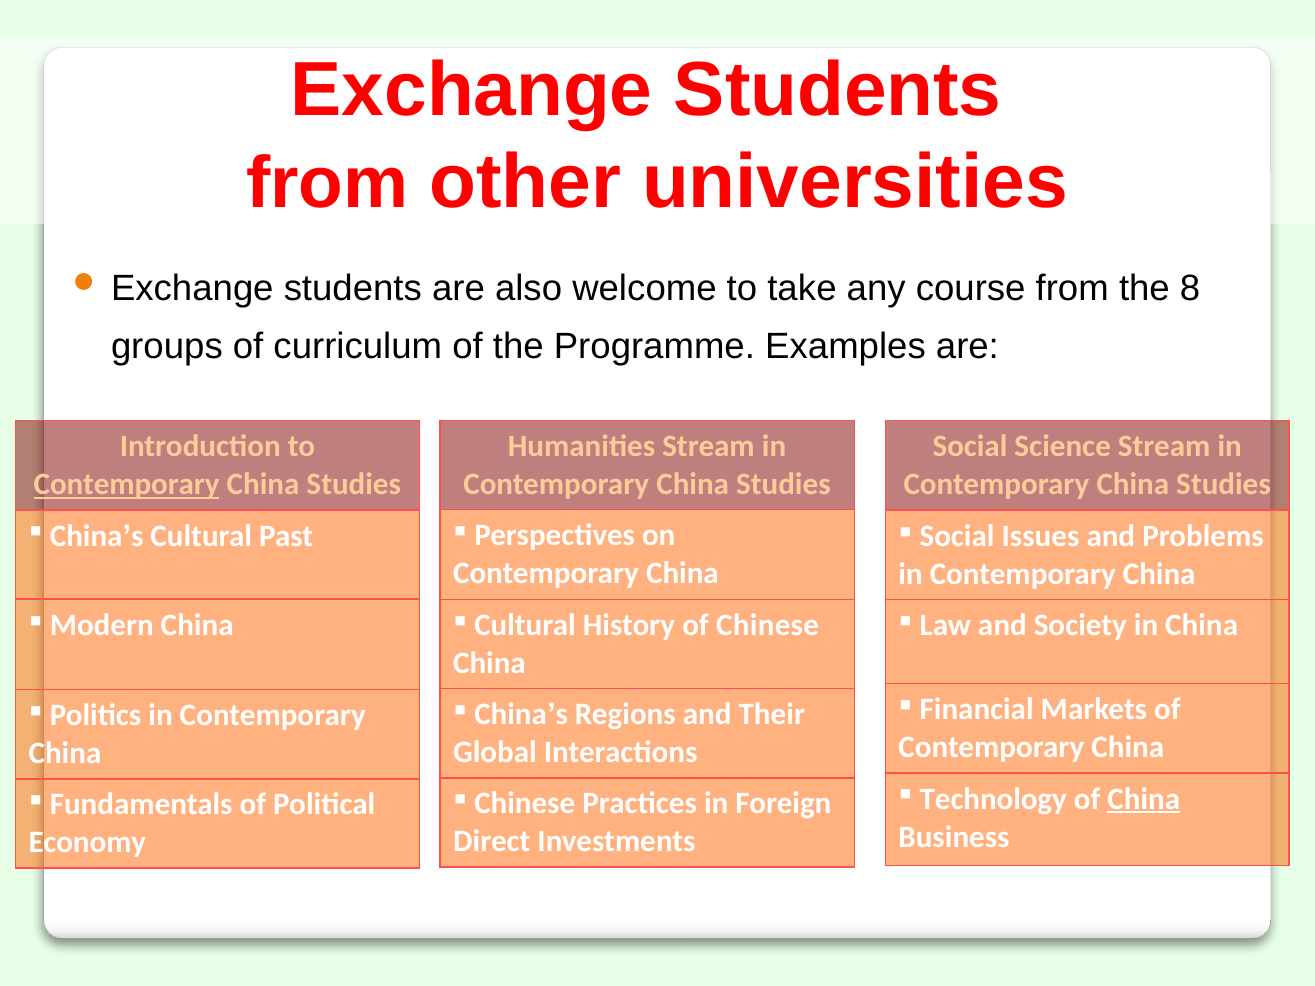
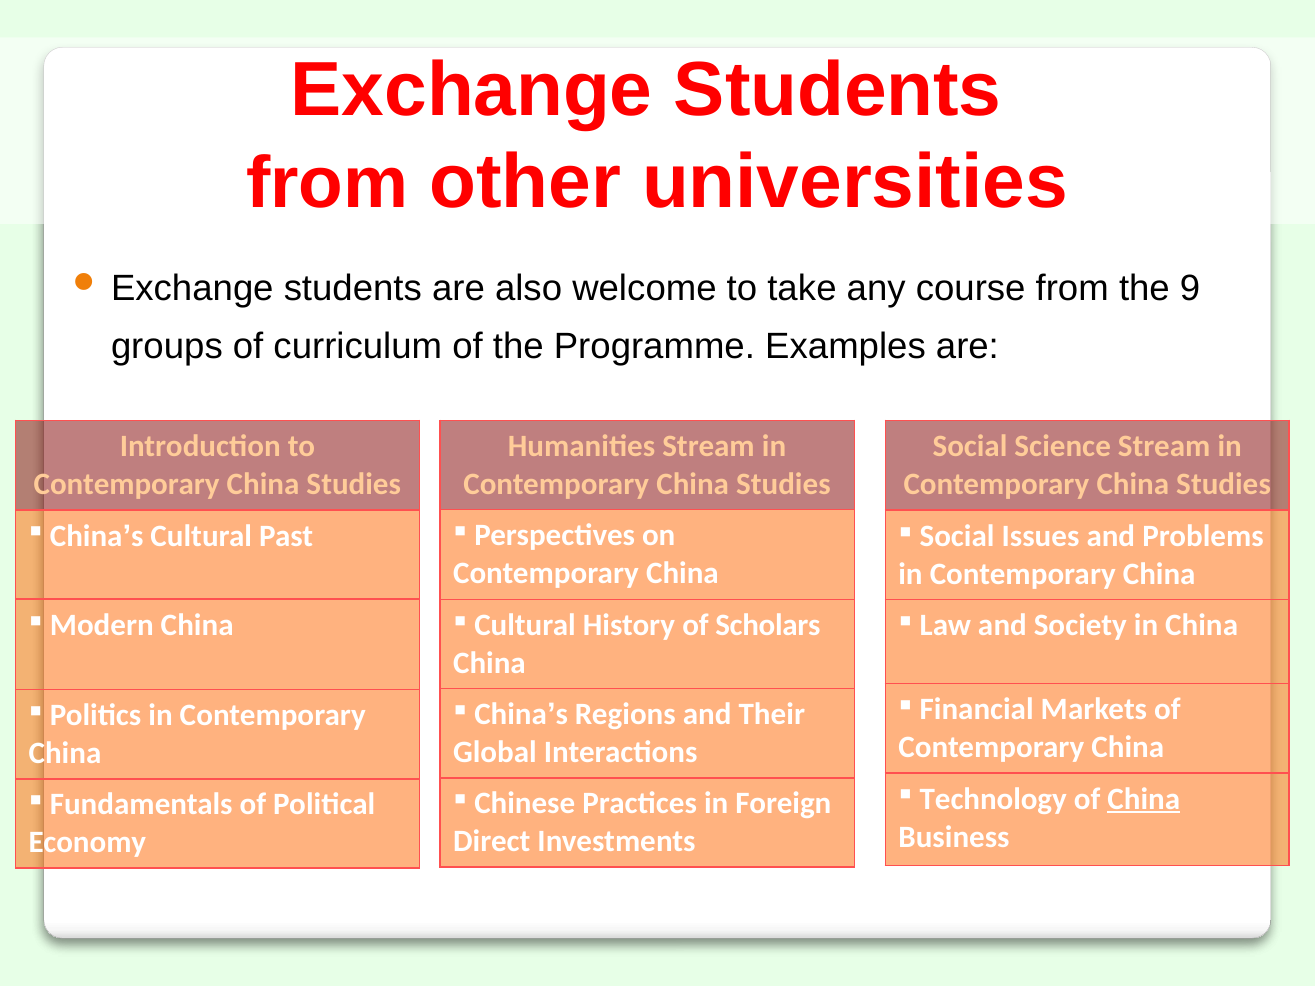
8: 8 -> 9 (1190, 289)
Contemporary underline: present -> none (127, 484)
of Chinese: Chinese -> Scholars (768, 626)
